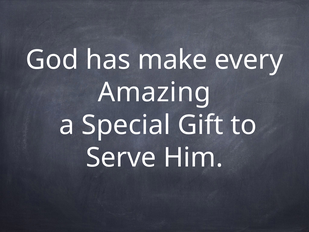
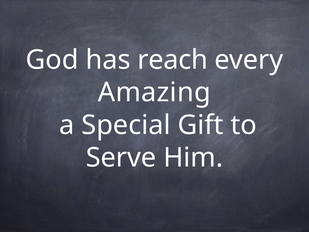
make: make -> reach (173, 60)
